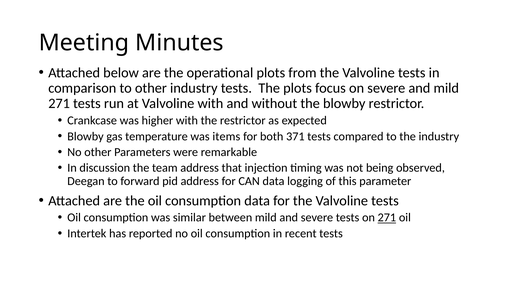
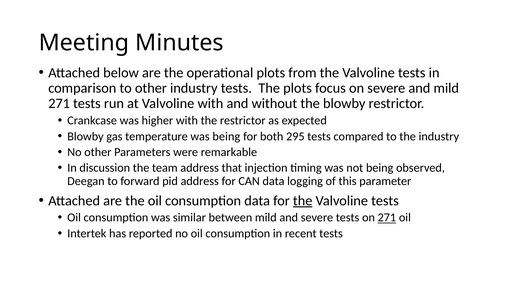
was items: items -> being (226, 136)
371: 371 -> 295 (295, 136)
the underline: none -> present (303, 200)
